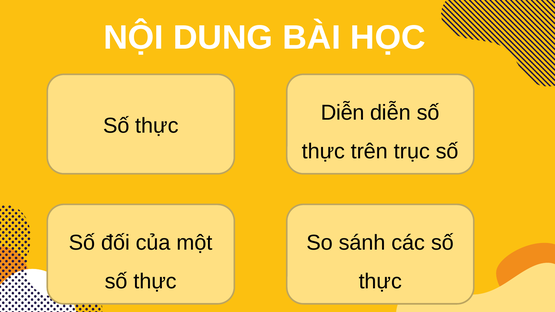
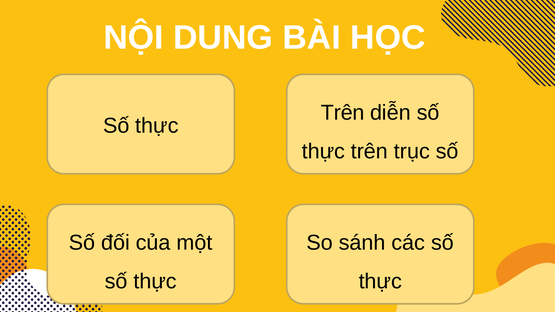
Diễn: Diễn -> Trên (343, 113)
